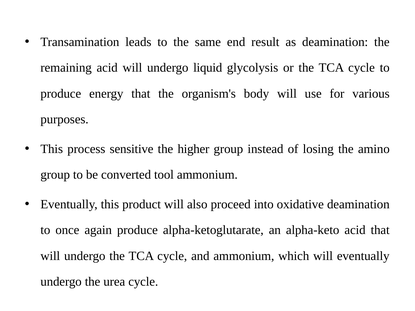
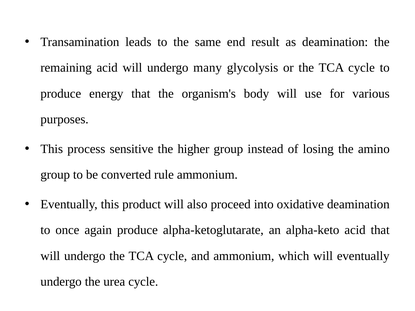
liquid: liquid -> many (208, 68)
tool: tool -> rule (164, 175)
